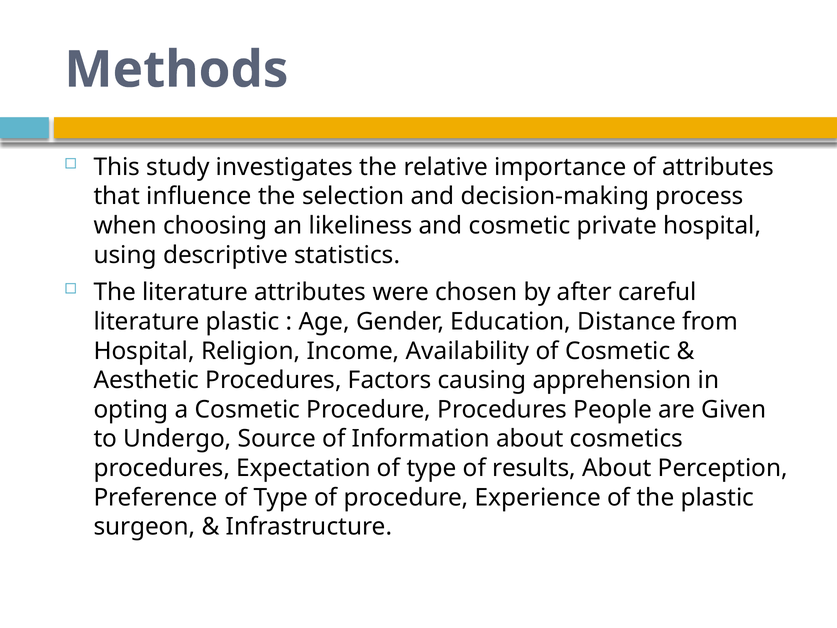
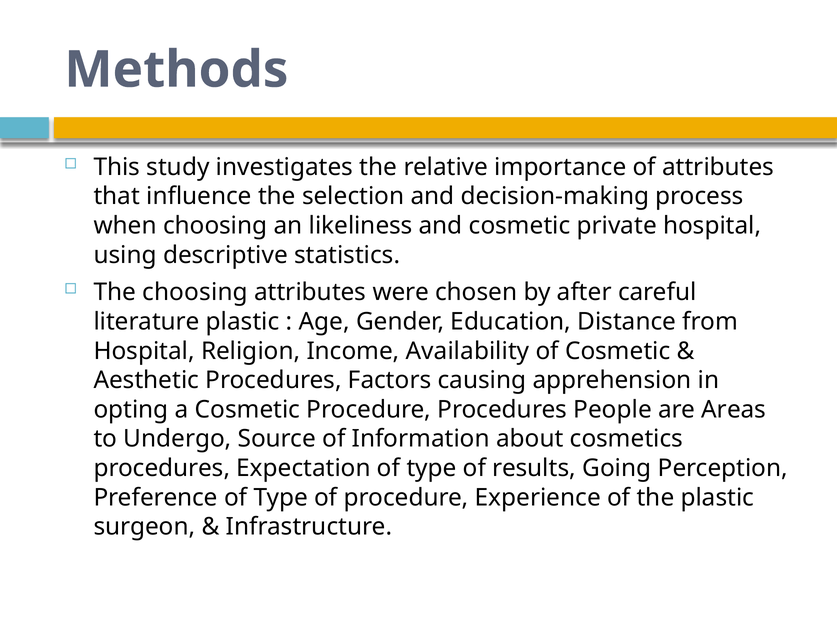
The literature: literature -> choosing (195, 292)
Given: Given -> Areas (734, 409)
results About: About -> Going (617, 468)
